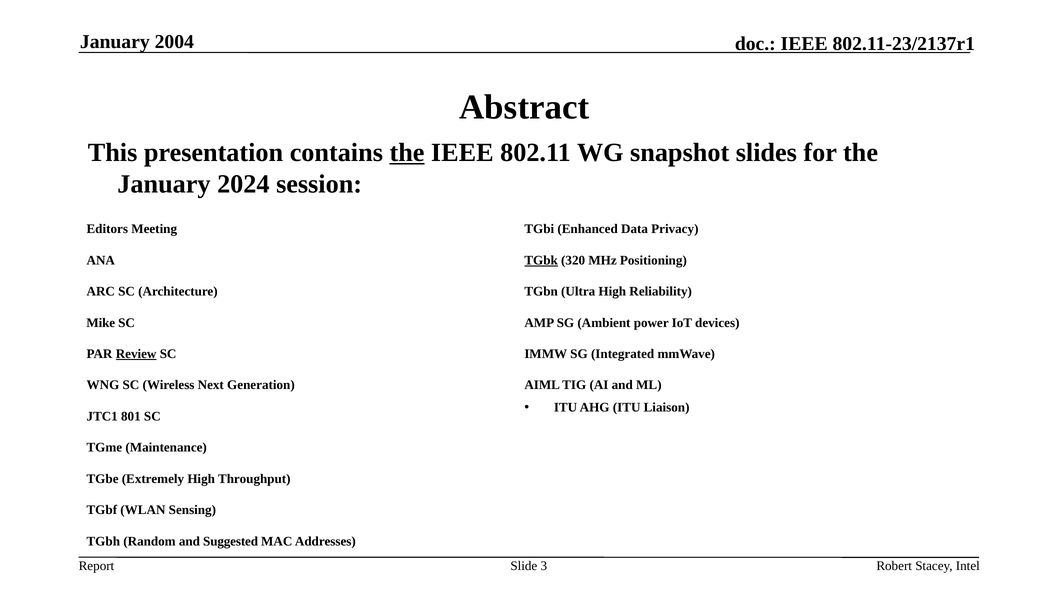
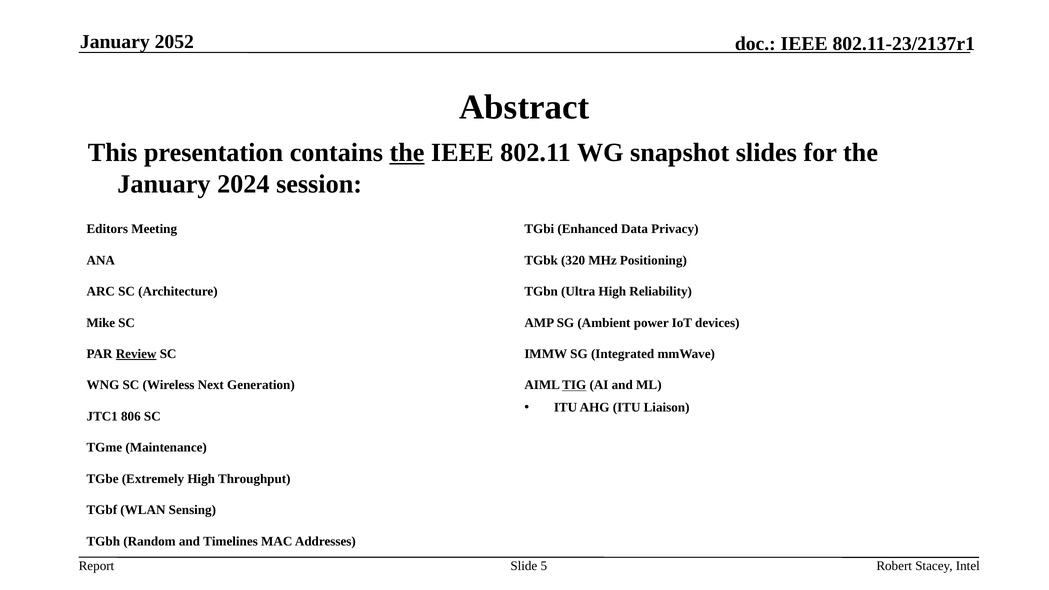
2004: 2004 -> 2052 (174, 42)
TGbk underline: present -> none (541, 260)
TIG underline: none -> present (574, 385)
801: 801 -> 806 (131, 416)
Suggested: Suggested -> Timelines (231, 541)
3: 3 -> 5 (544, 566)
